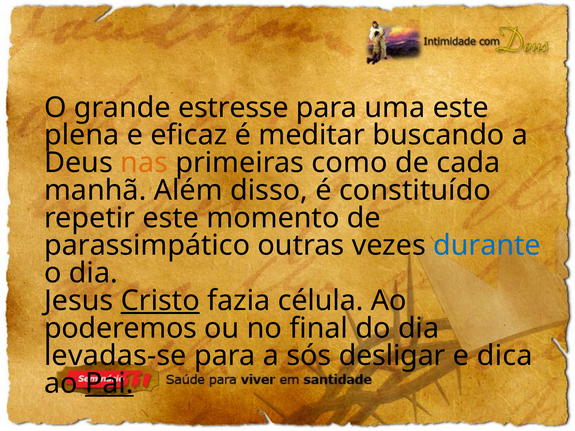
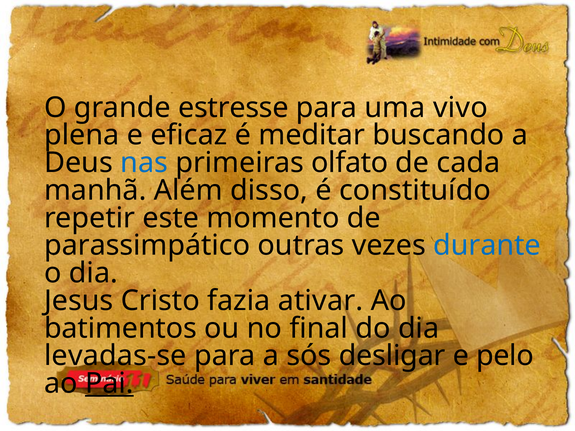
uma este: este -> vivo (460, 108)
nas colour: orange -> blue (144, 163)
como: como -> olfato (350, 163)
Cristo underline: present -> none (160, 301)
célula: célula -> ativar (320, 301)
poderemos: poderemos -> batimentos (121, 328)
dica: dica -> pelo (505, 356)
